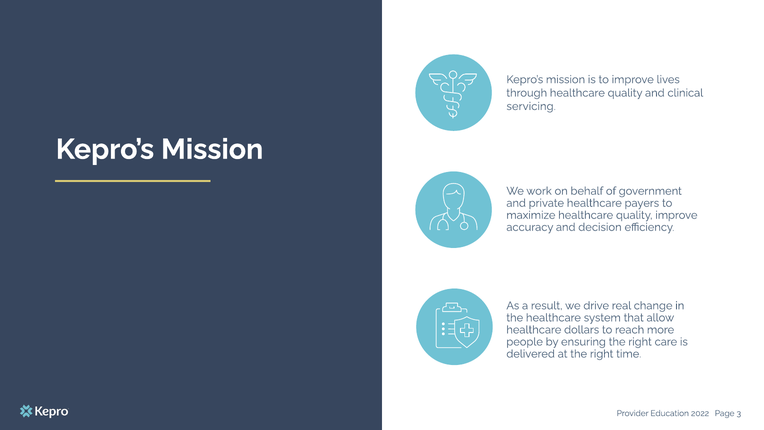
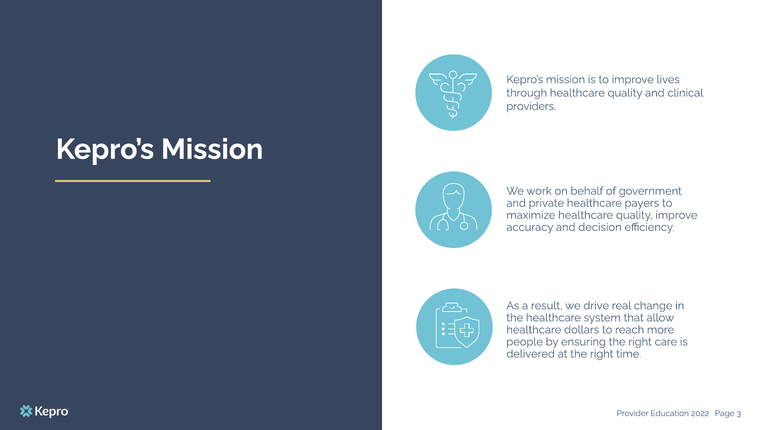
servicing: servicing -> providers (531, 106)
